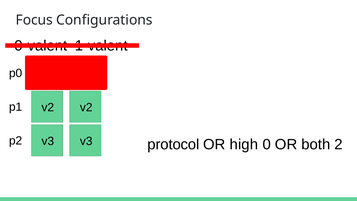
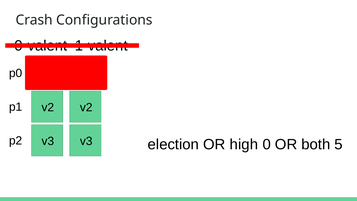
Focus: Focus -> Crash (34, 20)
protocol: protocol -> election (173, 144)
2: 2 -> 5 (339, 144)
